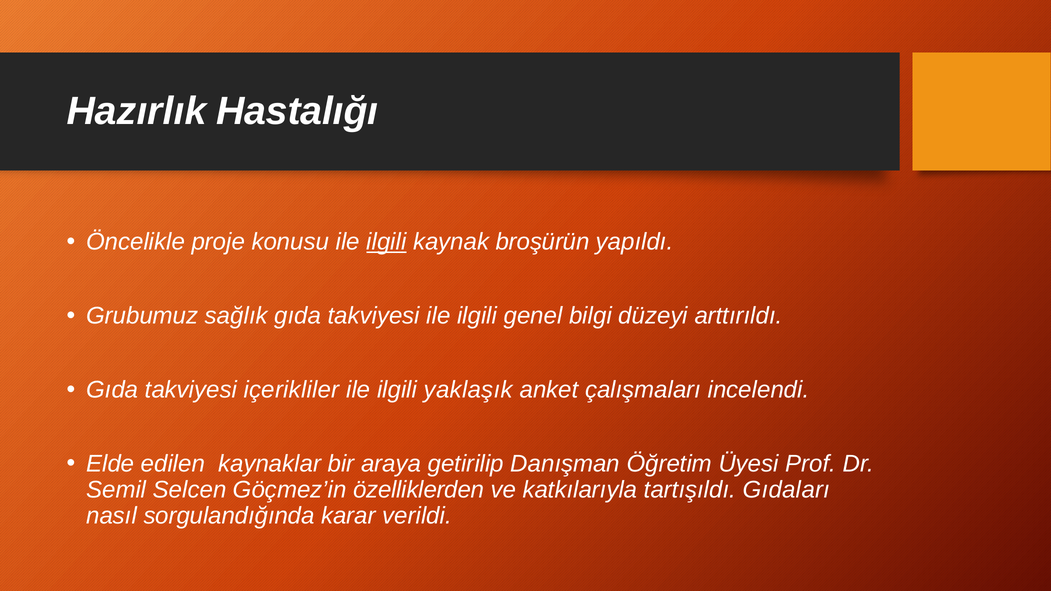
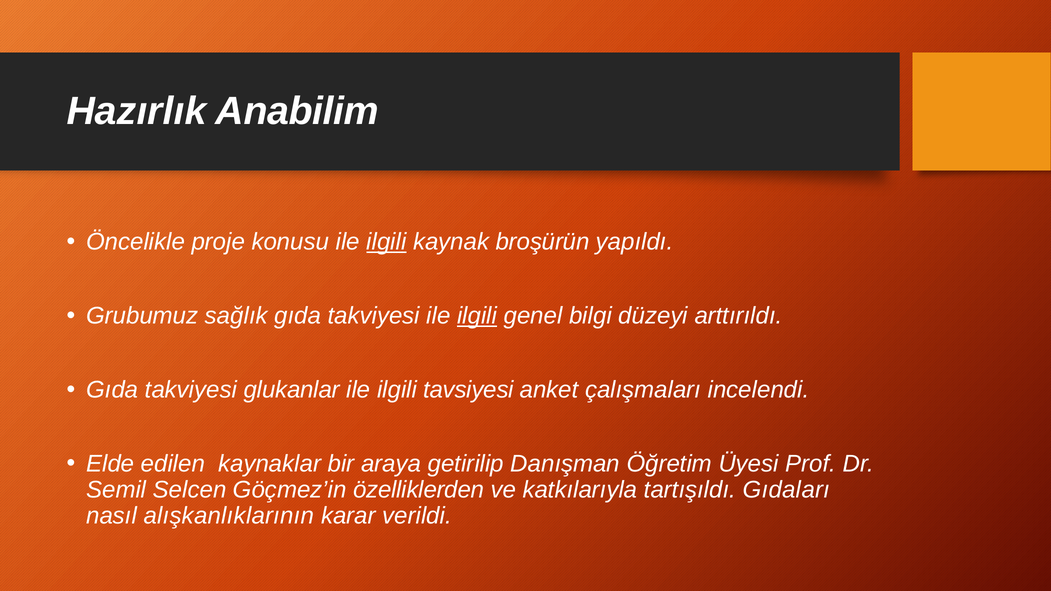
Hastalığı: Hastalığı -> Anabilim (297, 111)
ilgili underline: none -> present (477, 316)
içerikliler: içerikliler -> glukanlar (292, 390)
yaklaşık: yaklaşık -> tavsiyesi (468, 390)
sorgulandığında: sorgulandığında -> alışkanlıklarının (229, 516)
